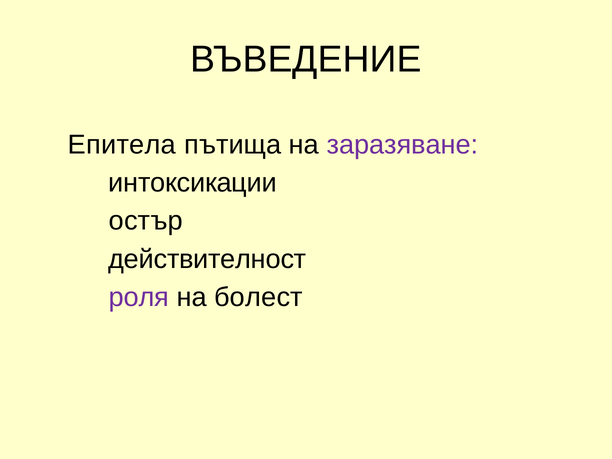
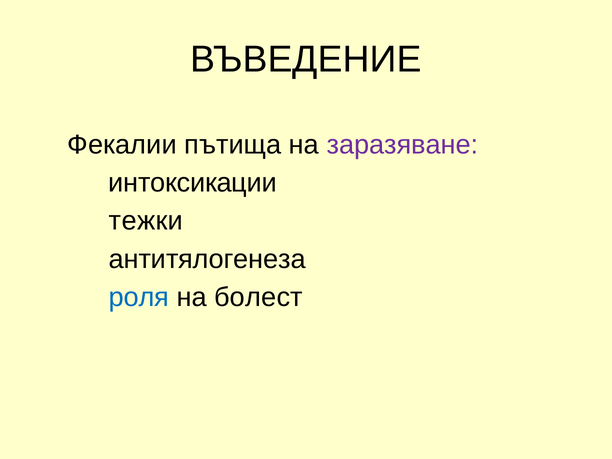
Епитела: Епитела -> Фекалии (122, 145)
остър: остър -> тежки (146, 221)
действителност: действителност -> антитялогенеза (207, 259)
роля colour: purple -> blue (139, 297)
